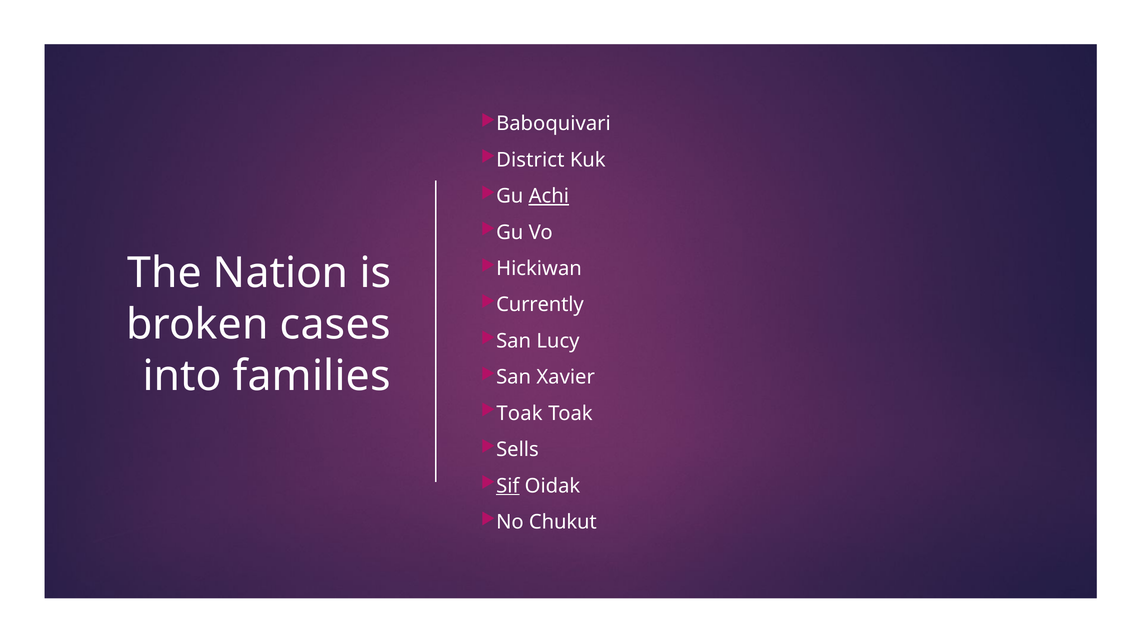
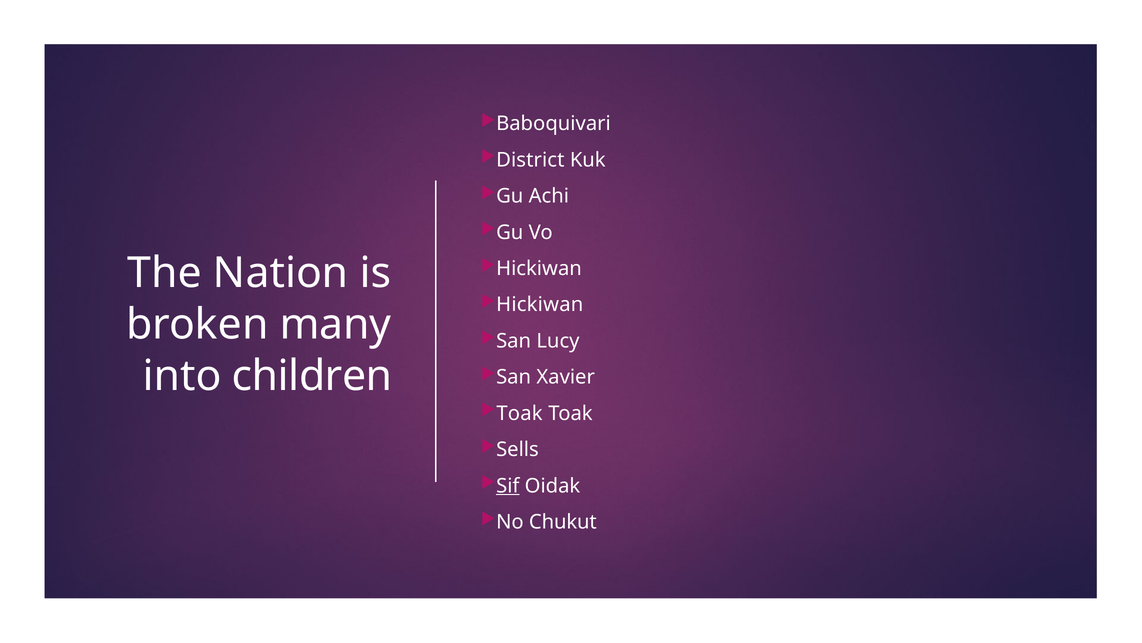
Achi underline: present -> none (549, 196)
Currently: Currently -> Hickiwan (540, 304)
cases: cases -> many (335, 324)
families: families -> children (312, 376)
